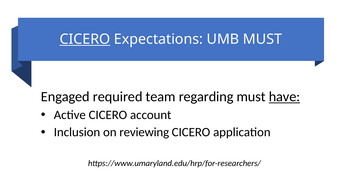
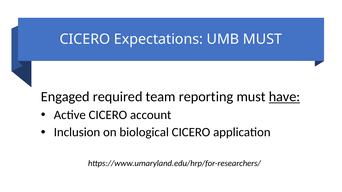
CICERO underline: present -> none (85, 39)
regarding: regarding -> reporting (206, 97)
reviewing: reviewing -> biological (144, 133)
